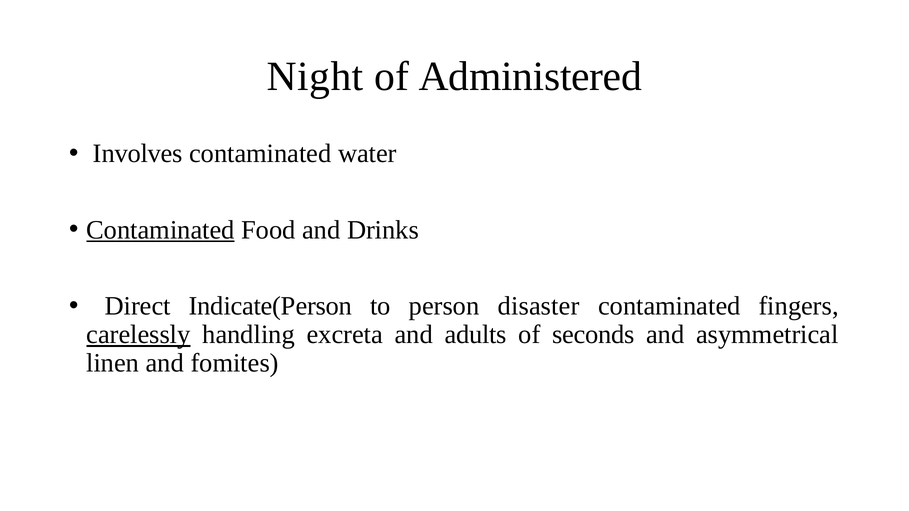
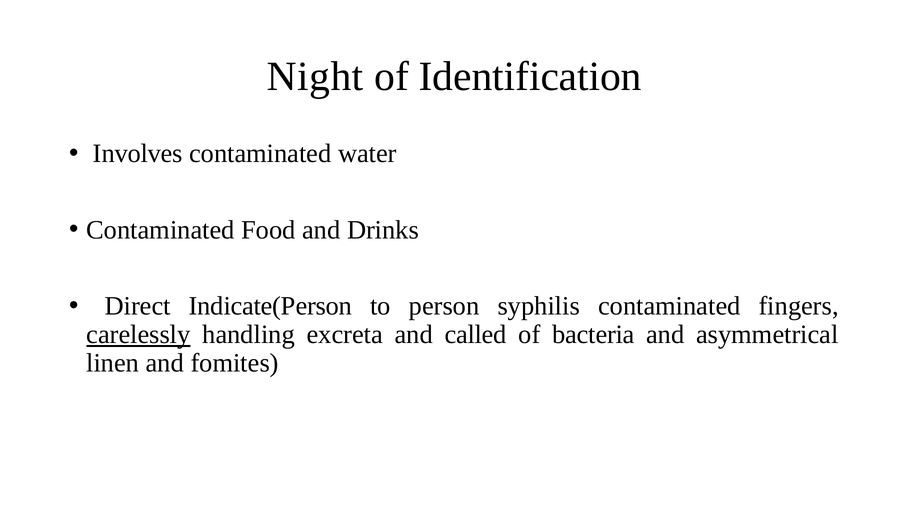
Administered: Administered -> Identification (530, 76)
Contaminated underline: present -> none (161, 230)
disaster: disaster -> syphilis (539, 306)
adults: adults -> called (476, 335)
seconds: seconds -> bacteria (593, 335)
